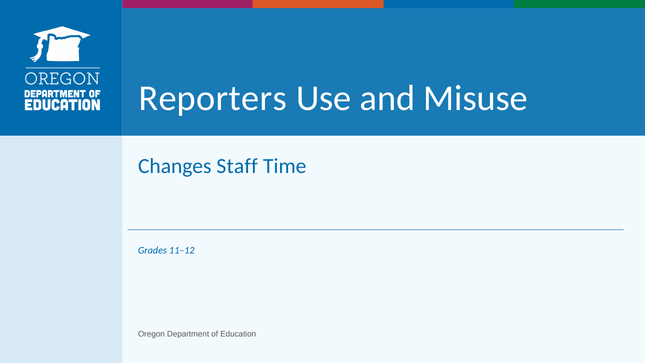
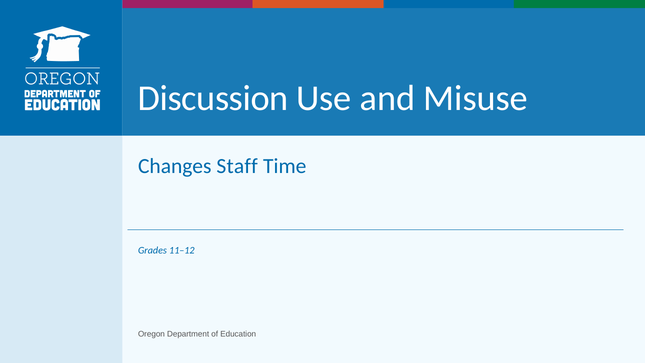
Reporters: Reporters -> Discussion (213, 98)
